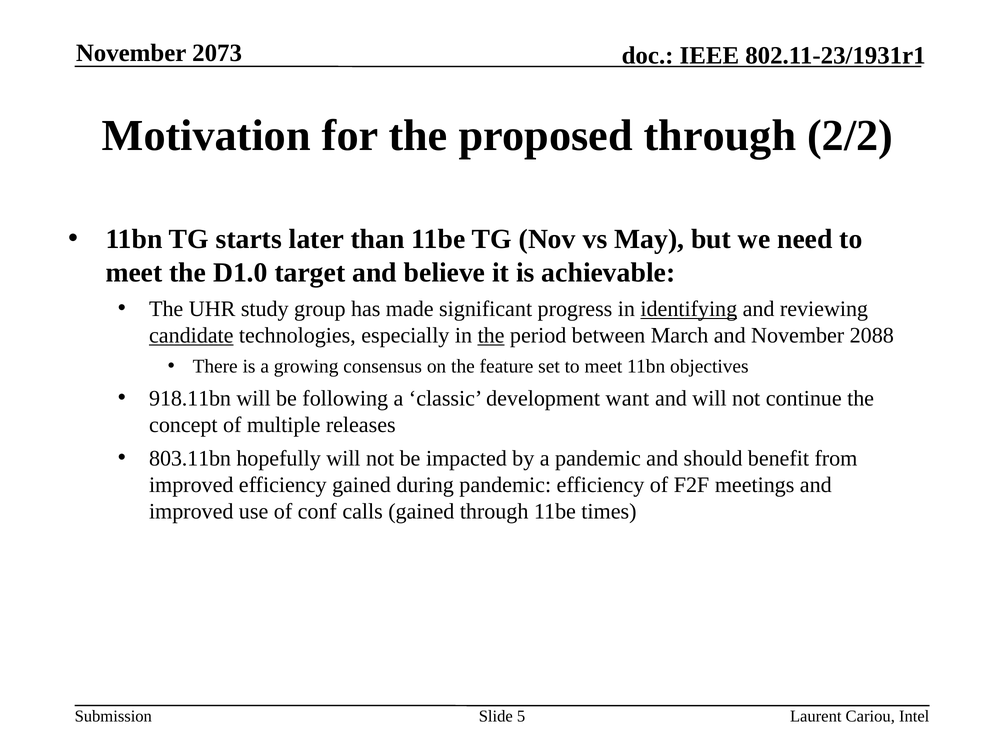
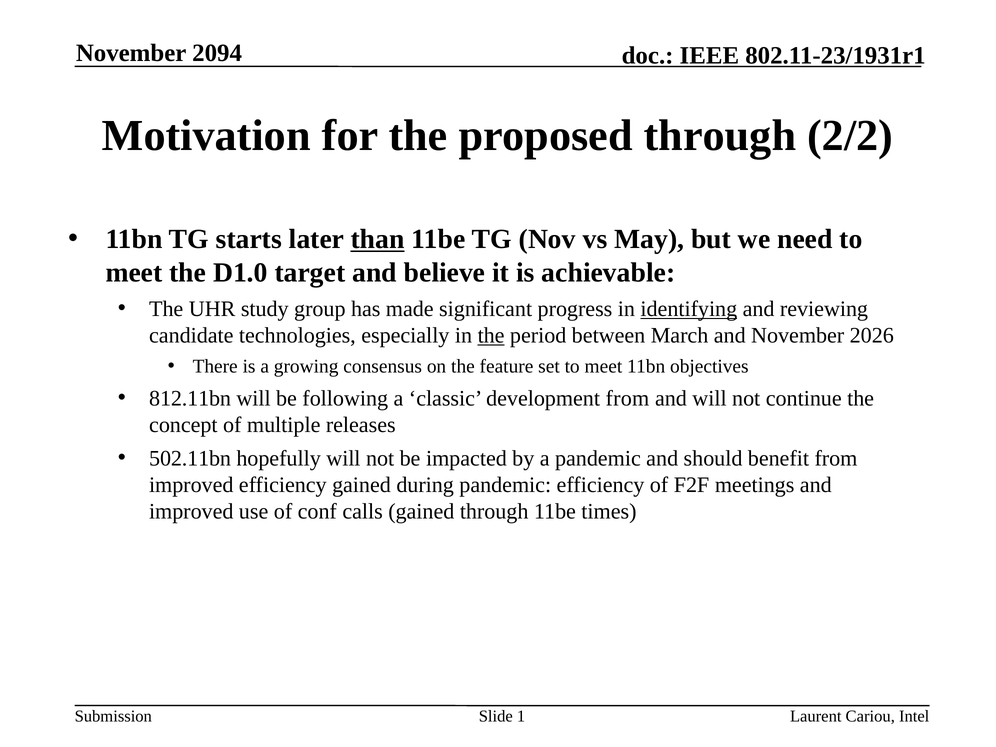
2073: 2073 -> 2094 (217, 53)
than underline: none -> present (378, 239)
candidate underline: present -> none (191, 335)
2088: 2088 -> 2026 (872, 335)
918.11bn: 918.11bn -> 812.11bn (190, 398)
development want: want -> from (627, 398)
803.11bn: 803.11bn -> 502.11bn (190, 458)
5: 5 -> 1 (521, 716)
